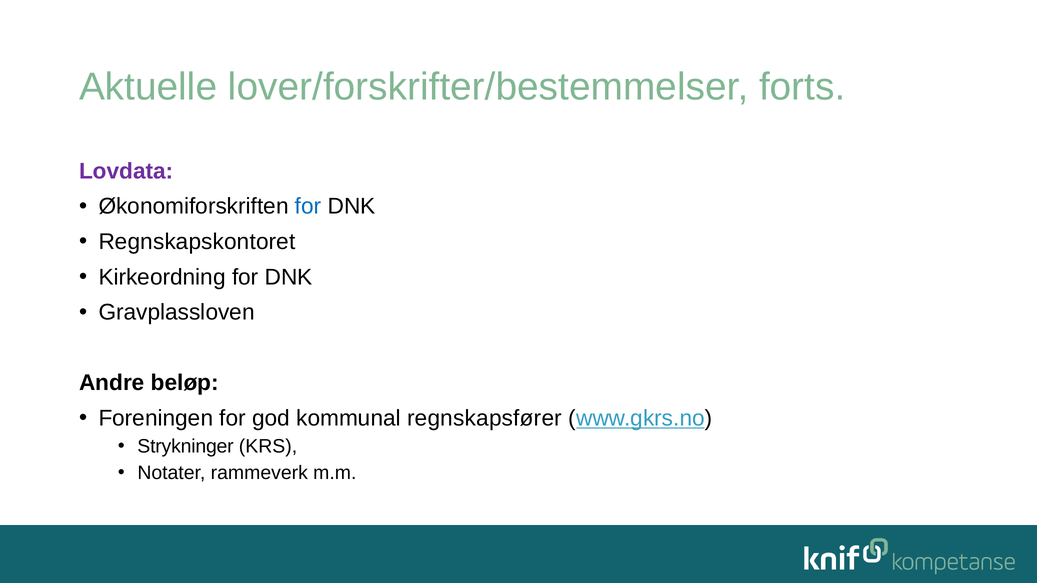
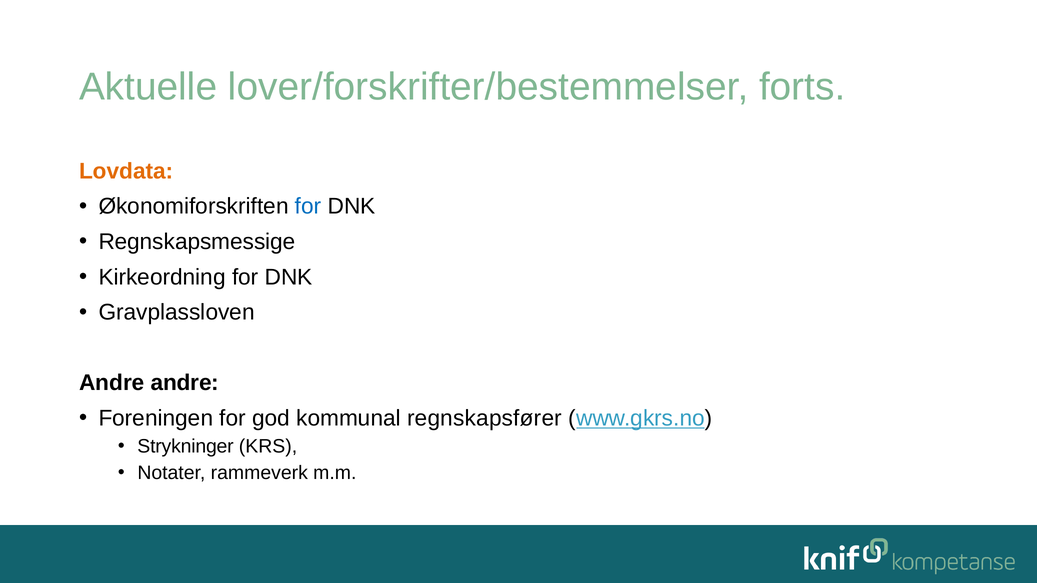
Lovdata colour: purple -> orange (126, 171)
Regnskapskontoret: Regnskapskontoret -> Regnskapsmessige (197, 242)
Andre beløp: beløp -> andre (185, 383)
